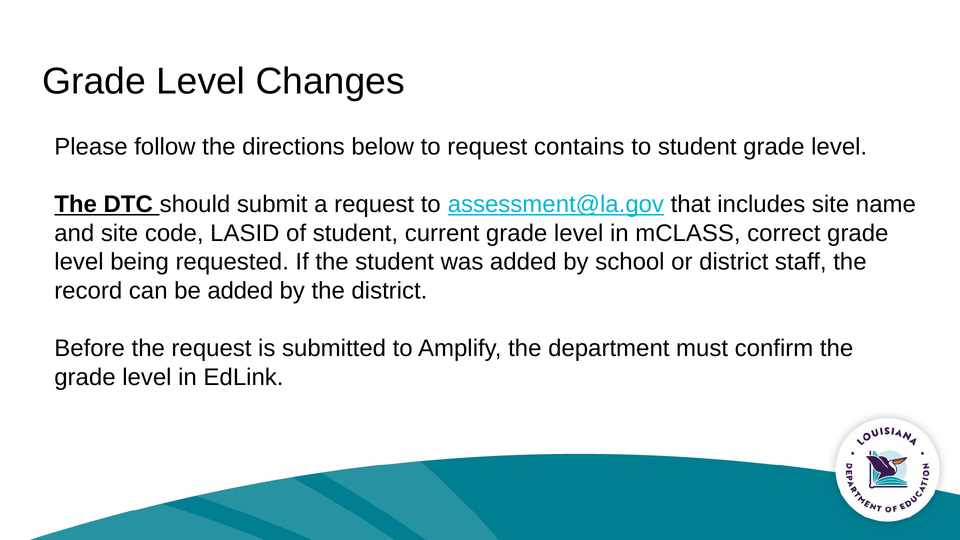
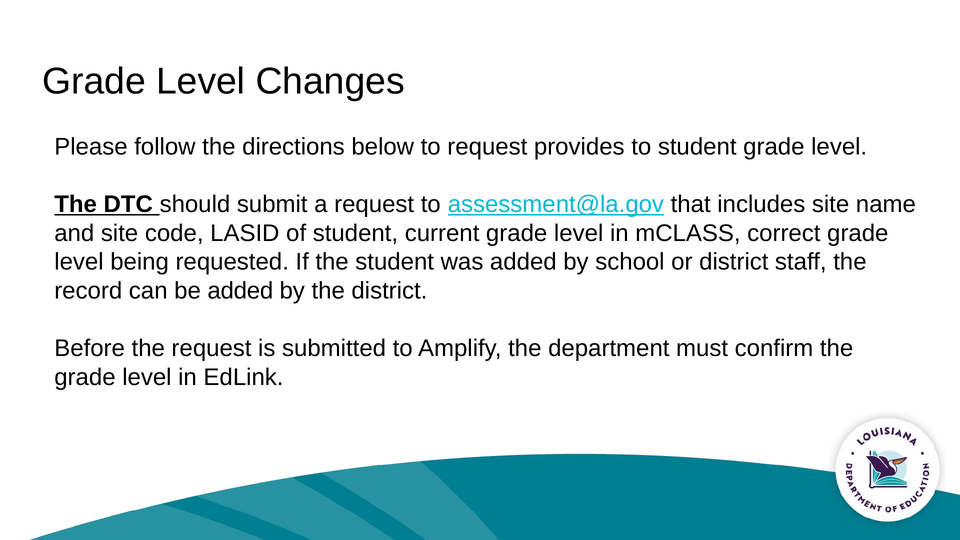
contains: contains -> provides (579, 147)
